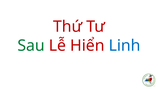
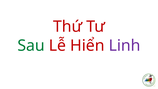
Linh colour: blue -> purple (125, 46)
